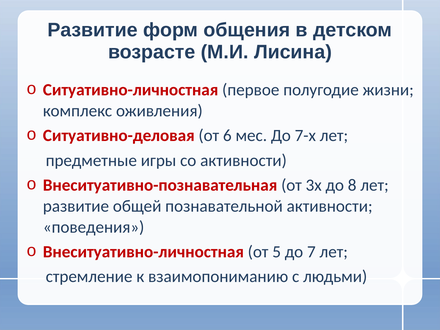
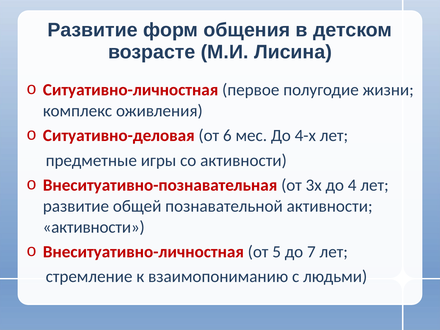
7-х: 7-х -> 4-х (305, 136)
8: 8 -> 4 (352, 185)
поведения: поведения -> активности (94, 227)
